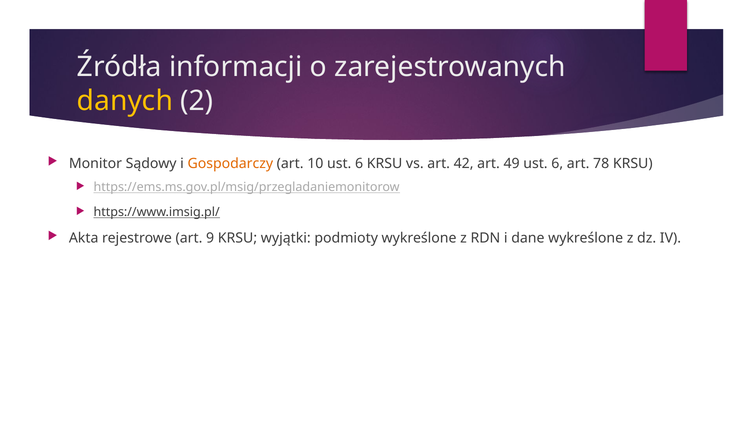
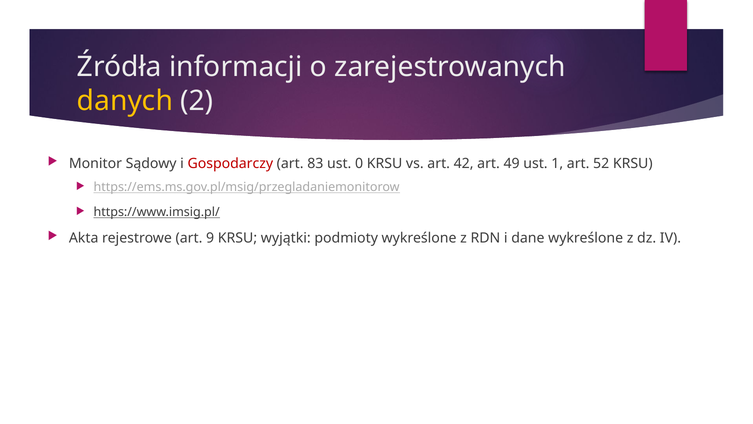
Gospodarczy colour: orange -> red (230, 163)
10: 10 -> 83 (315, 163)
6: 6 -> 0 (359, 163)
49 ust 6: 6 -> 1 (557, 163)
78: 78 -> 52 (601, 163)
